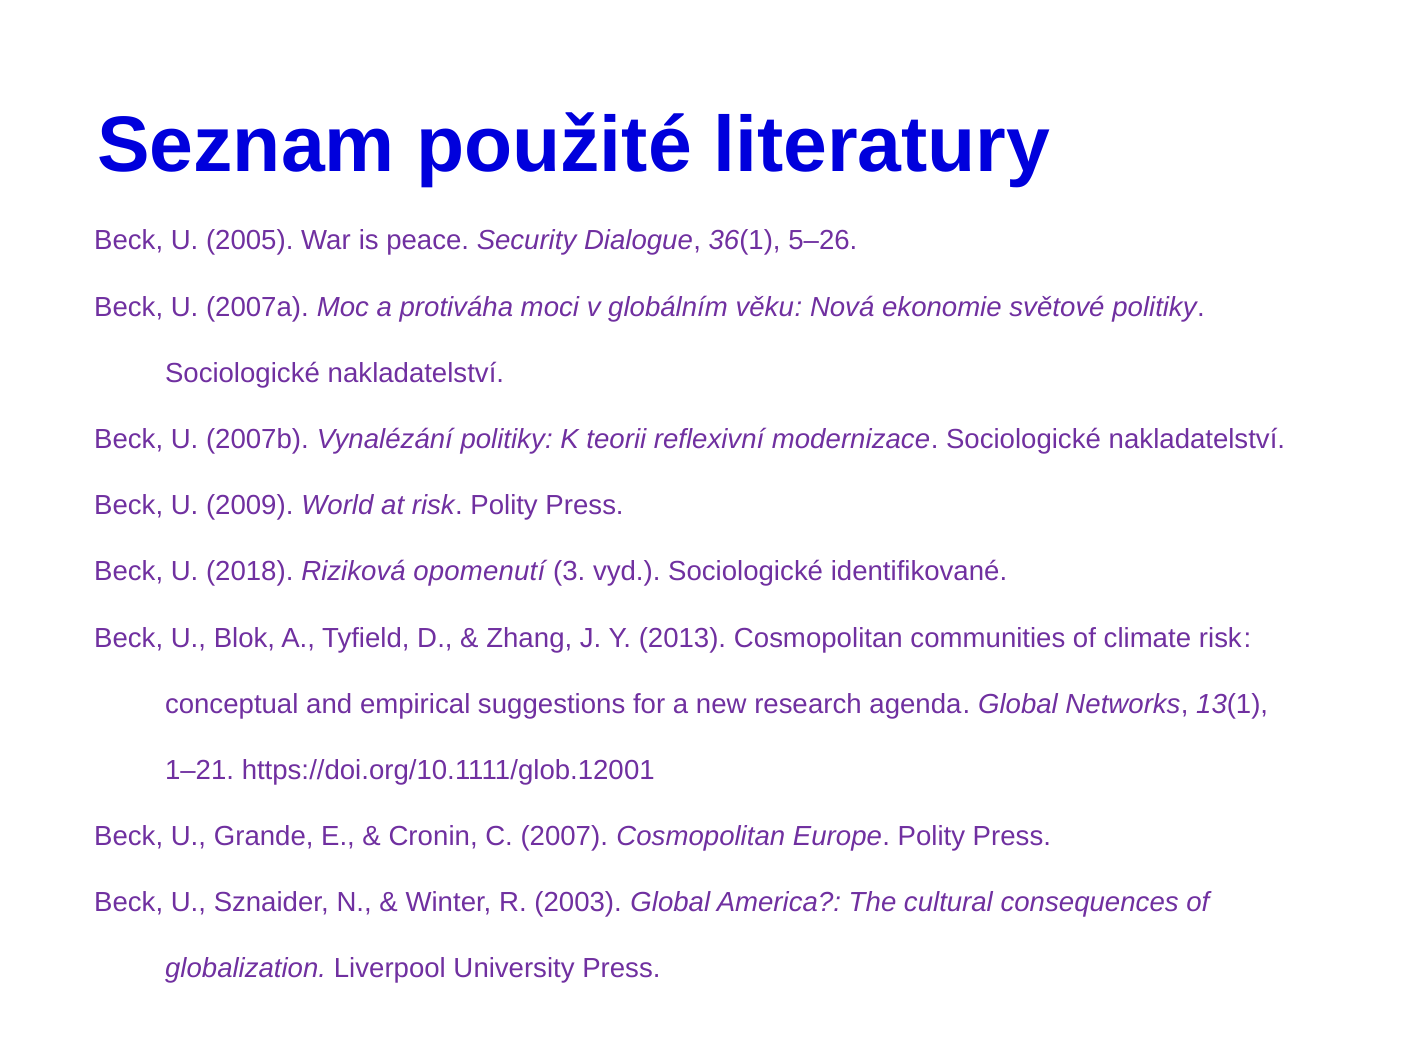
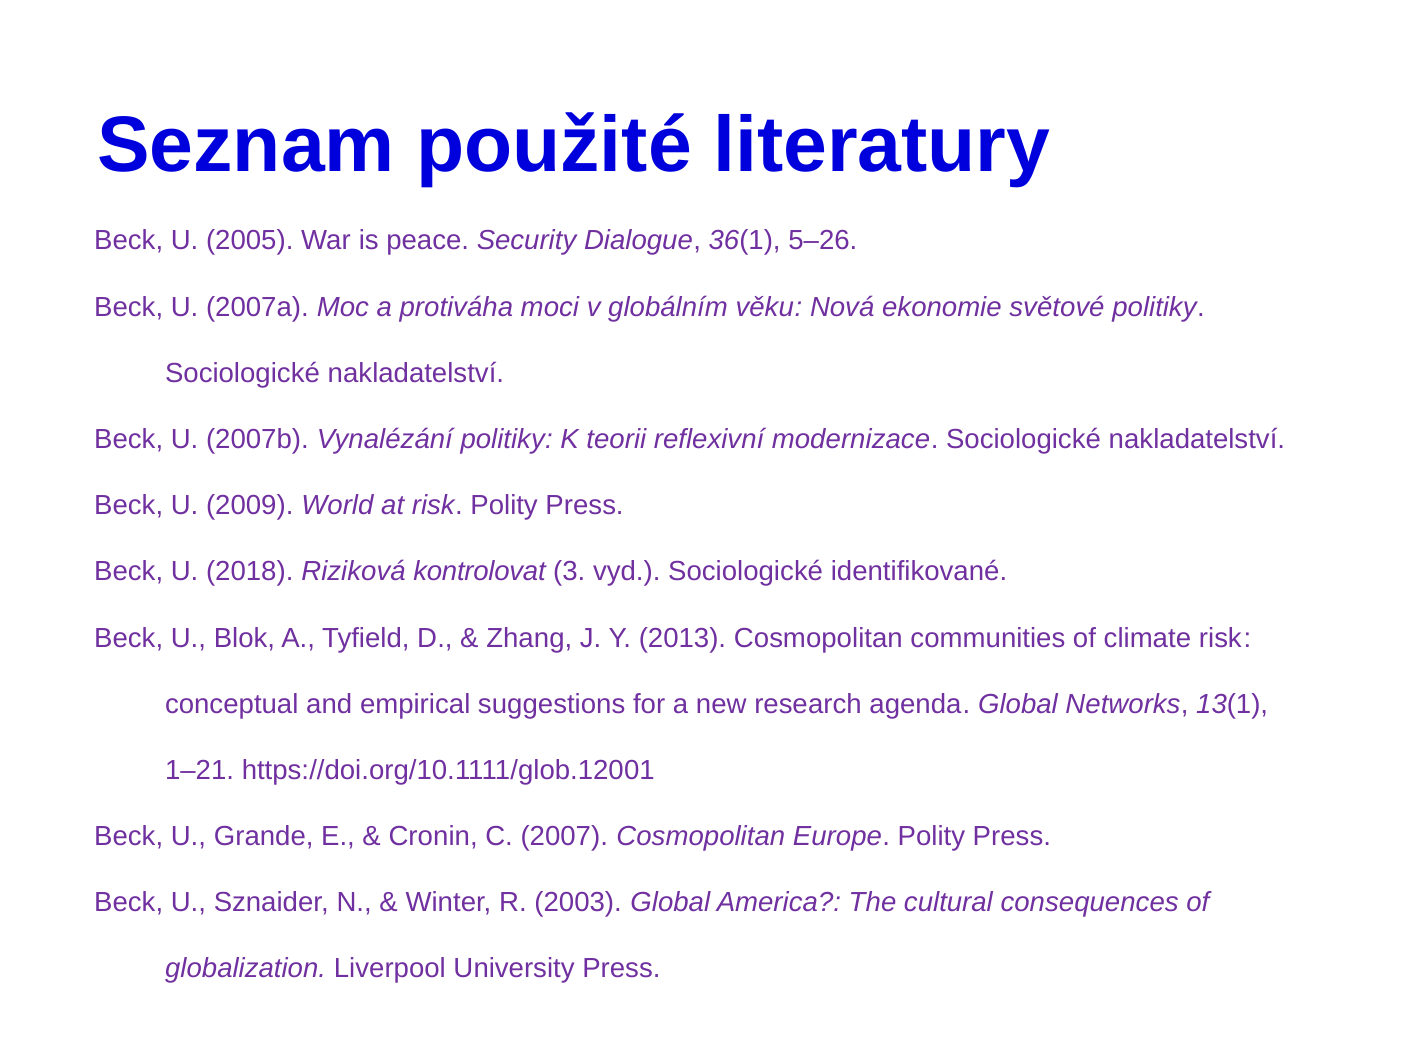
opomenutí: opomenutí -> kontrolovat (480, 572)
